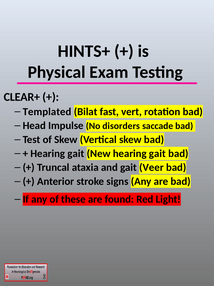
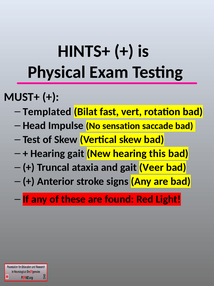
CLEAR+: CLEAR+ -> MUST+ (22, 97)
disorders: disorders -> sensation (121, 126)
New hearing gait: gait -> this (157, 153)
